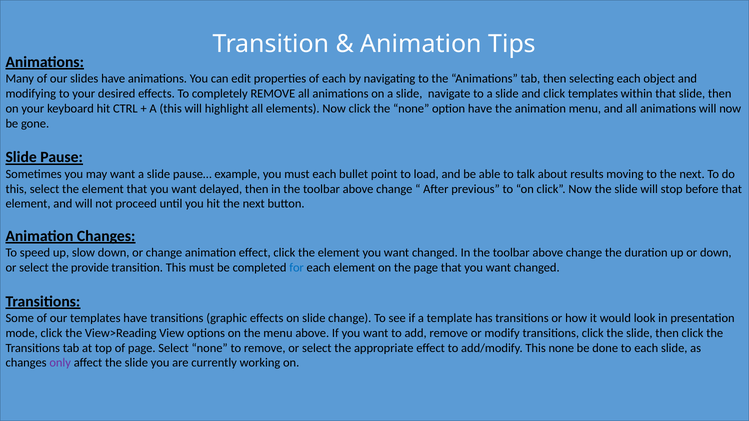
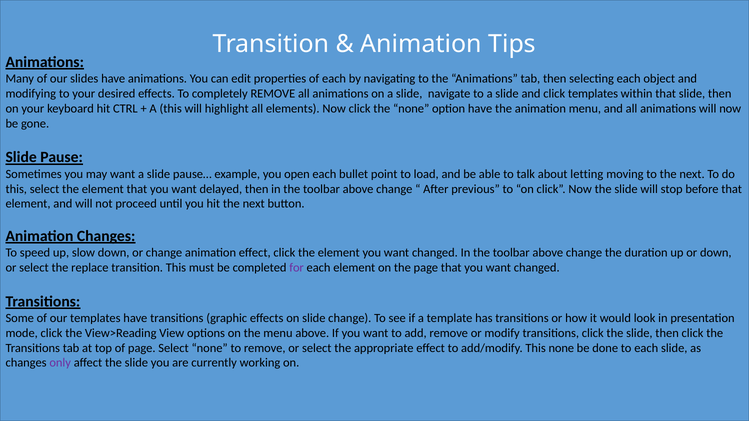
you must: must -> open (297, 174)
results: results -> letting (587, 174)
provide: provide -> replace (90, 268)
for colour: blue -> purple (297, 268)
